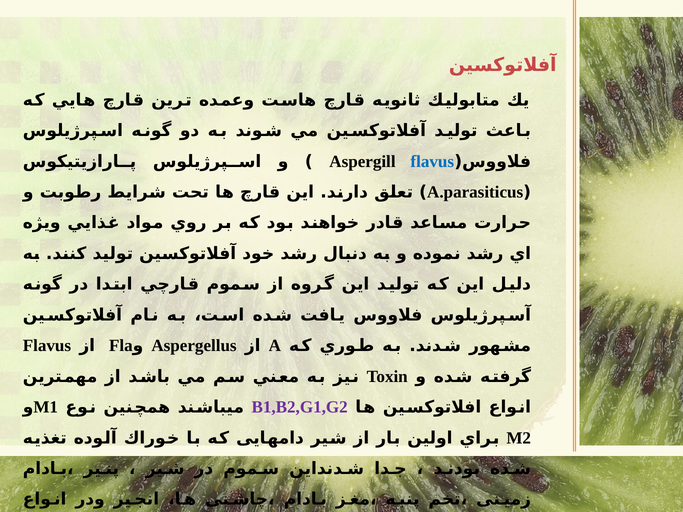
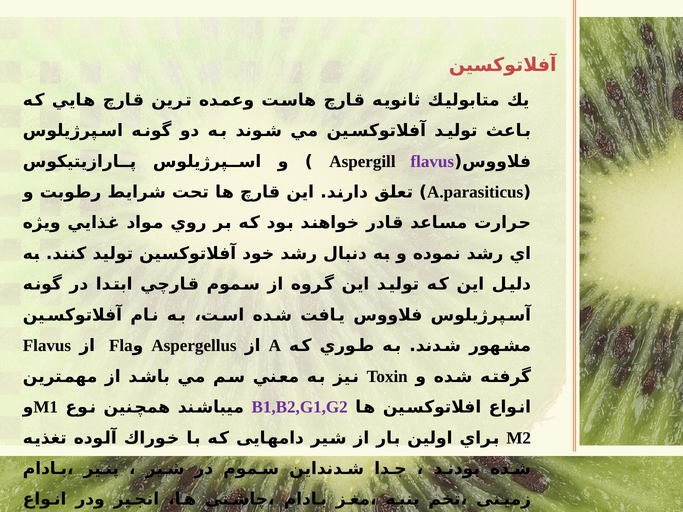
flavus colour: blue -> purple (432, 161)
